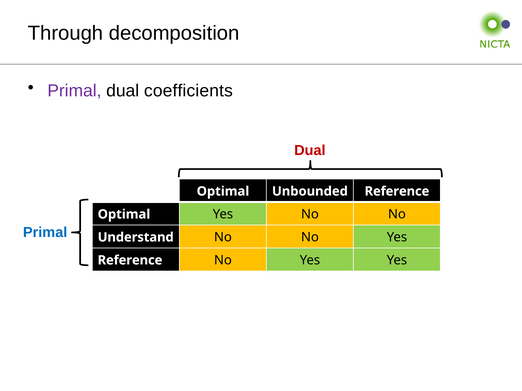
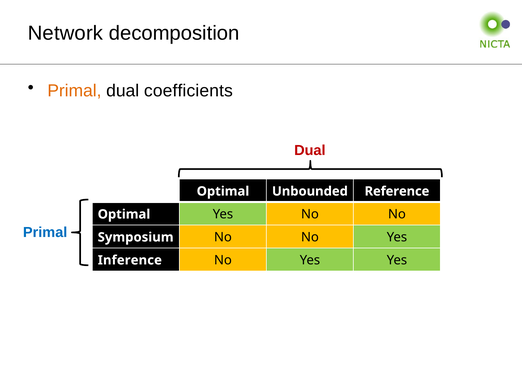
Through: Through -> Network (65, 33)
Primal colour: purple -> orange (74, 91)
Understand: Understand -> Symposium (136, 238)
Reference: Reference -> Inference (130, 261)
